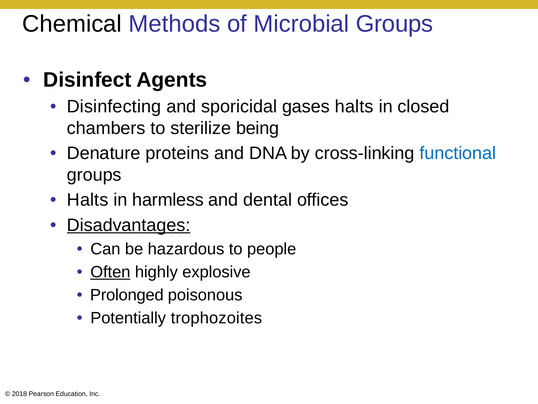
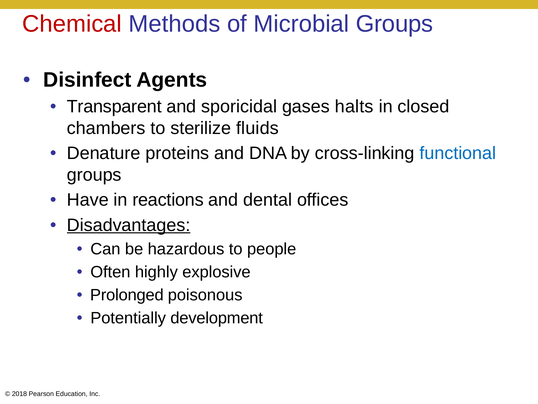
Chemical colour: black -> red (72, 24)
Disinfecting: Disinfecting -> Transparent (114, 107)
being: being -> fluids (257, 128)
Halts: Halts -> Have (88, 200)
harmless: harmless -> reactions (168, 200)
Often underline: present -> none (110, 272)
trophozoites: trophozoites -> development (217, 318)
